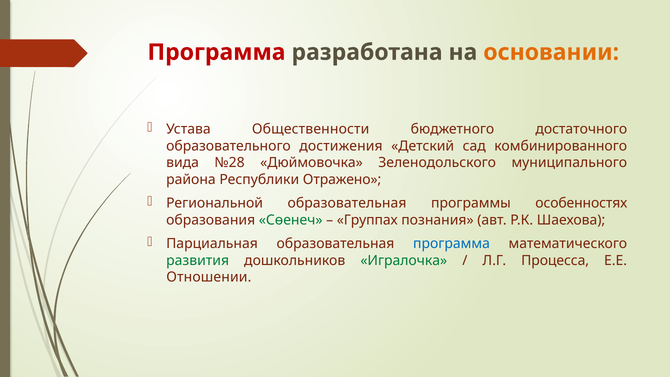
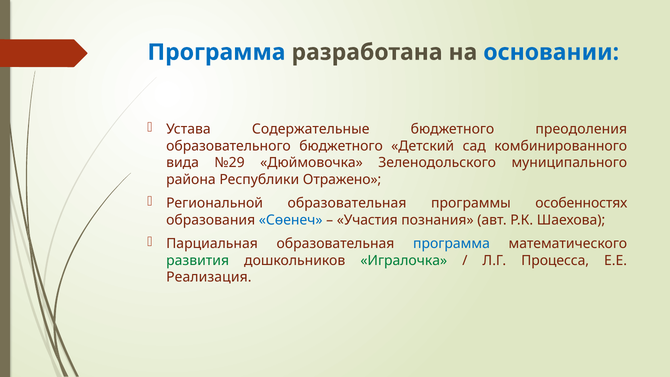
Программа colour: red -> blue (217, 52)
основании colour: orange -> blue (551, 52)
Общественности: Общественности -> Содержательные (311, 129)
достаточного: достаточного -> преодоления (581, 129)
образовательного достижения: достижения -> бюджетного (341, 146)
№28: №28 -> №29 (230, 163)
Сөенеч colour: green -> blue (291, 220)
Группах: Группах -> Участия (367, 220)
Отношении: Отношении -> Реализация (209, 277)
